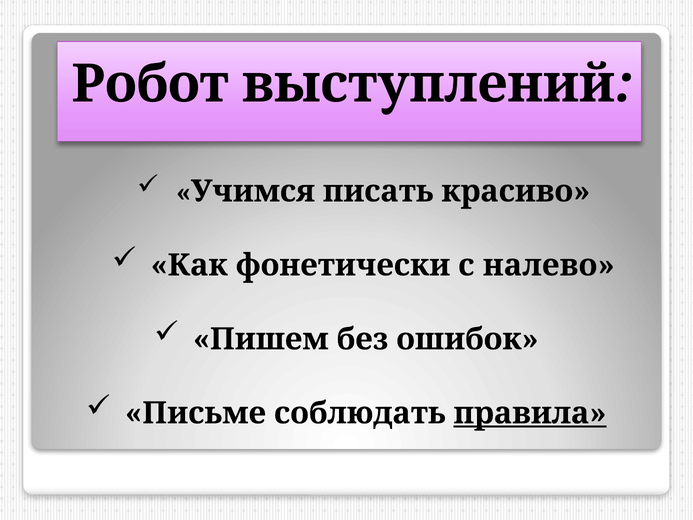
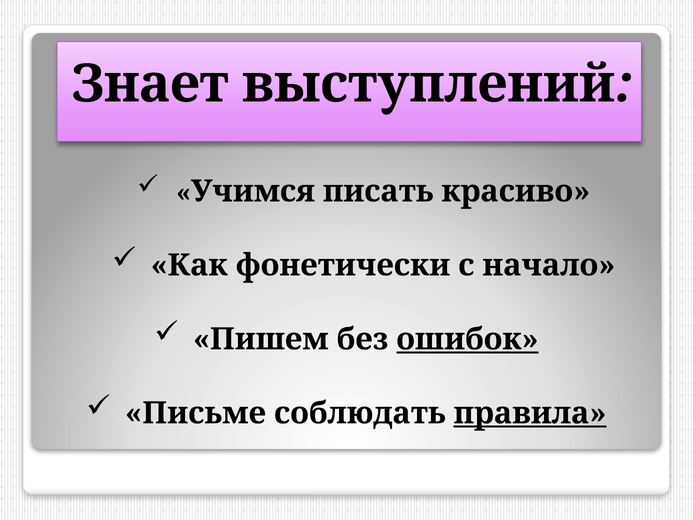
Робот: Робот -> Знает (150, 84)
налево: налево -> начало (549, 265)
ошибок underline: none -> present (467, 339)
